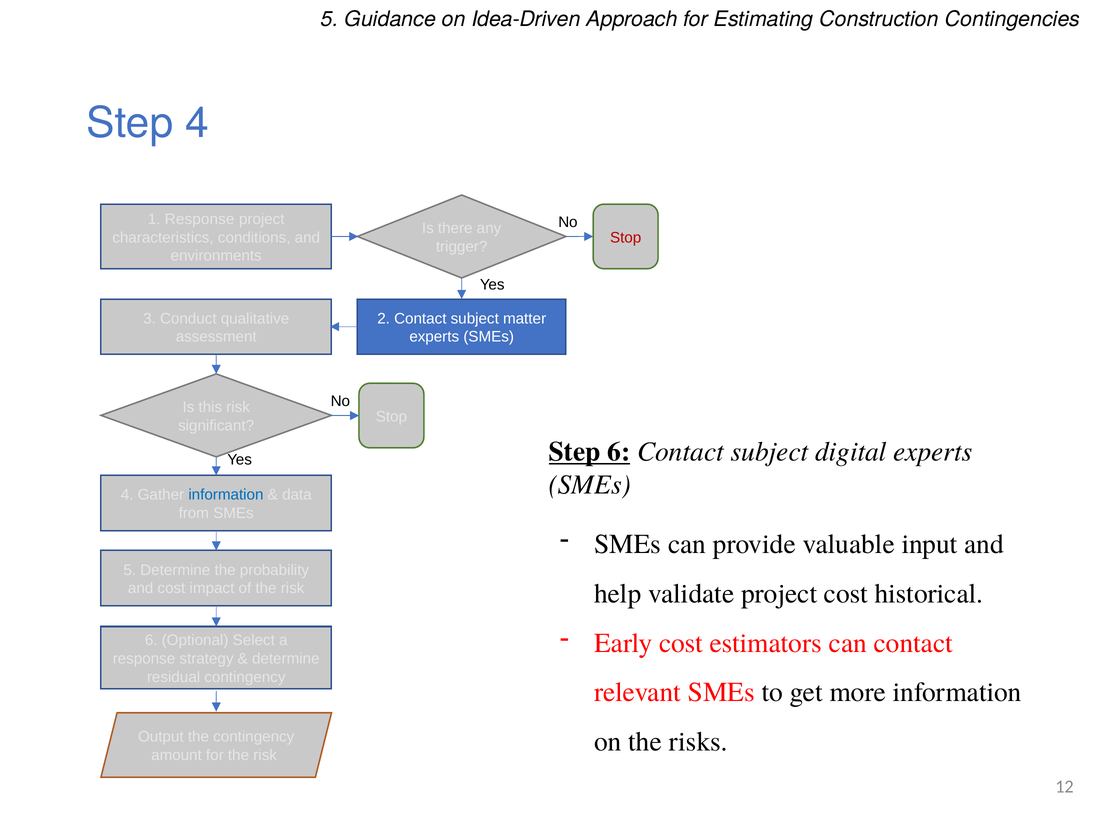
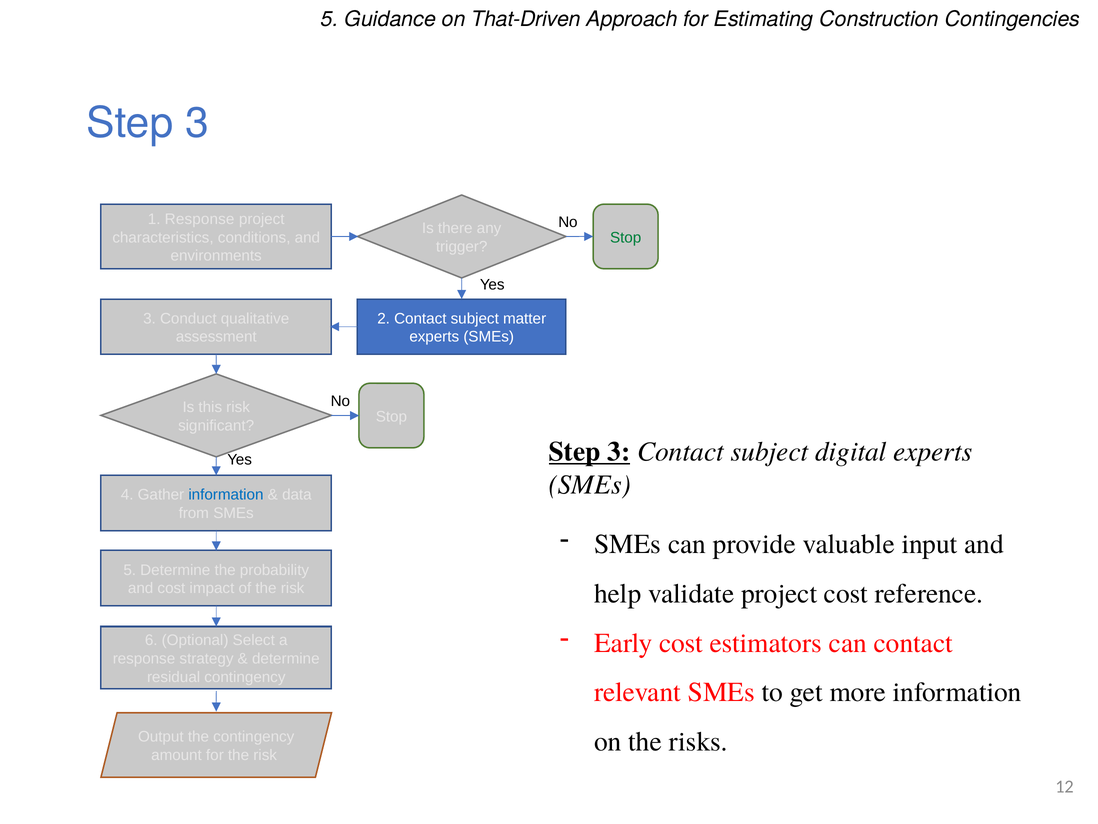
Idea-Driven: Idea-Driven -> That-Driven (526, 19)
4: 4 -> 3 (197, 123)
Stop colour: red -> green (626, 237)
6: 6 -> 3 (619, 451)
historical: historical -> reference (929, 593)
